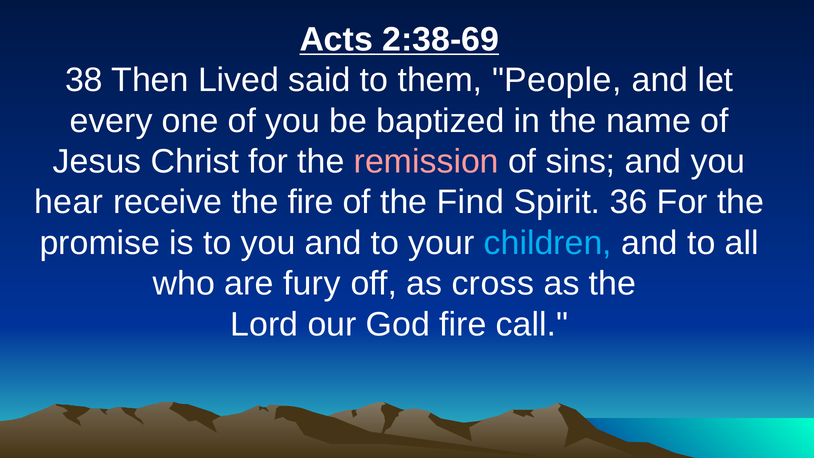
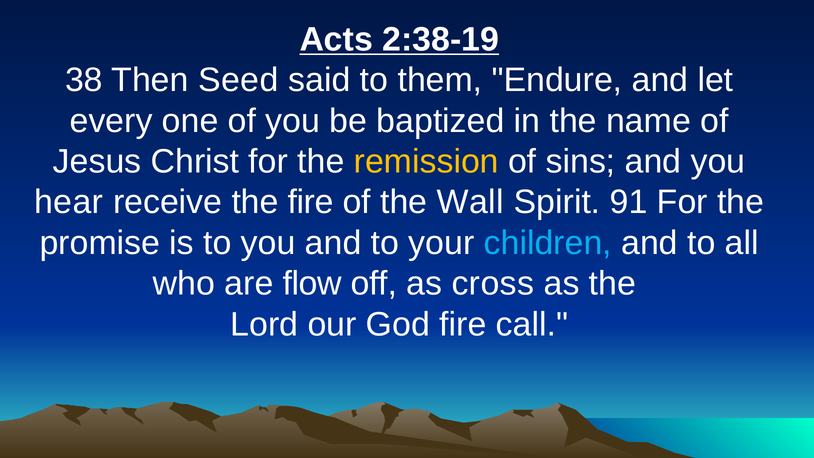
2:38-69: 2:38-69 -> 2:38-19 (441, 39)
Lived: Lived -> Seed (238, 80)
People: People -> Endure (557, 80)
remission colour: pink -> yellow (426, 161)
Find: Find -> Wall (470, 202)
36: 36 -> 91 (629, 202)
fury: fury -> flow (312, 284)
